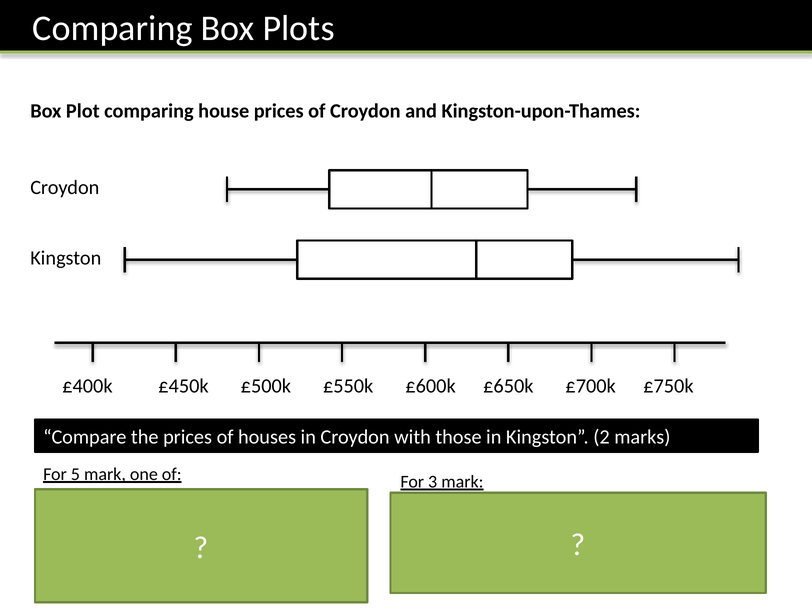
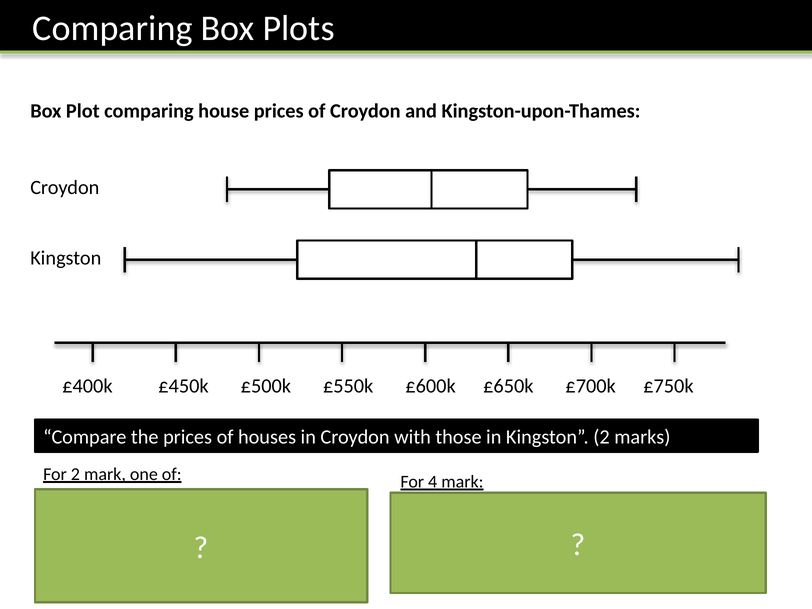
For 5: 5 -> 2 (75, 474)
3: 3 -> 4 (433, 482)
